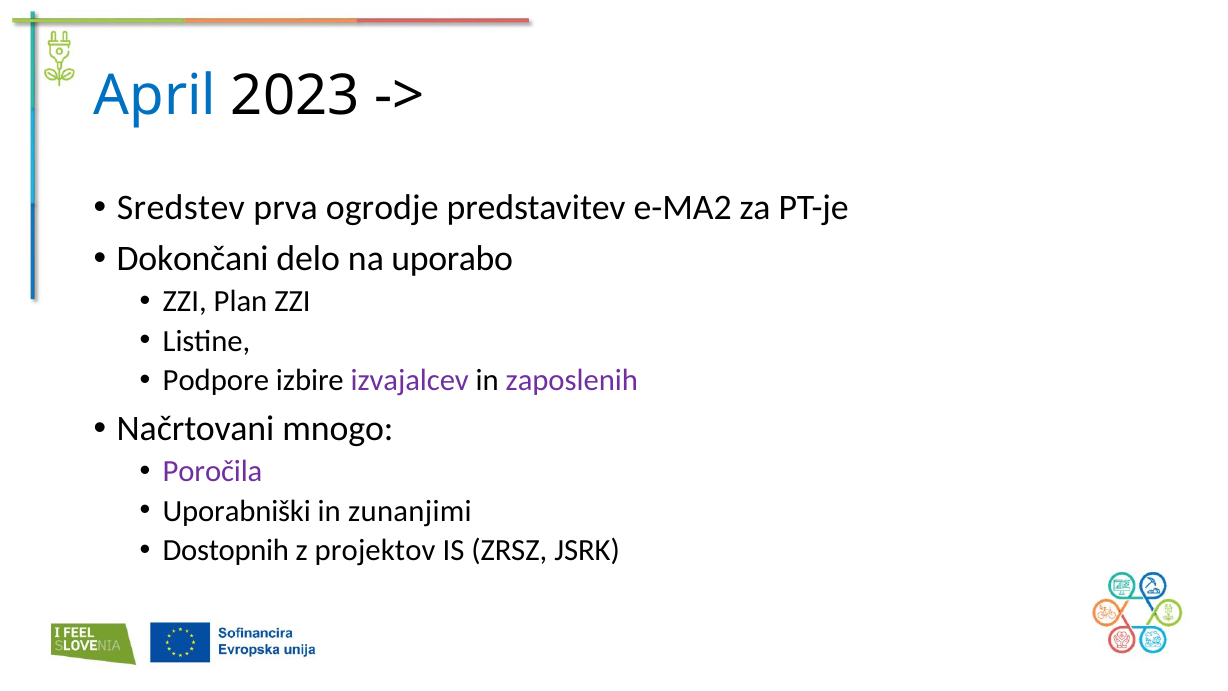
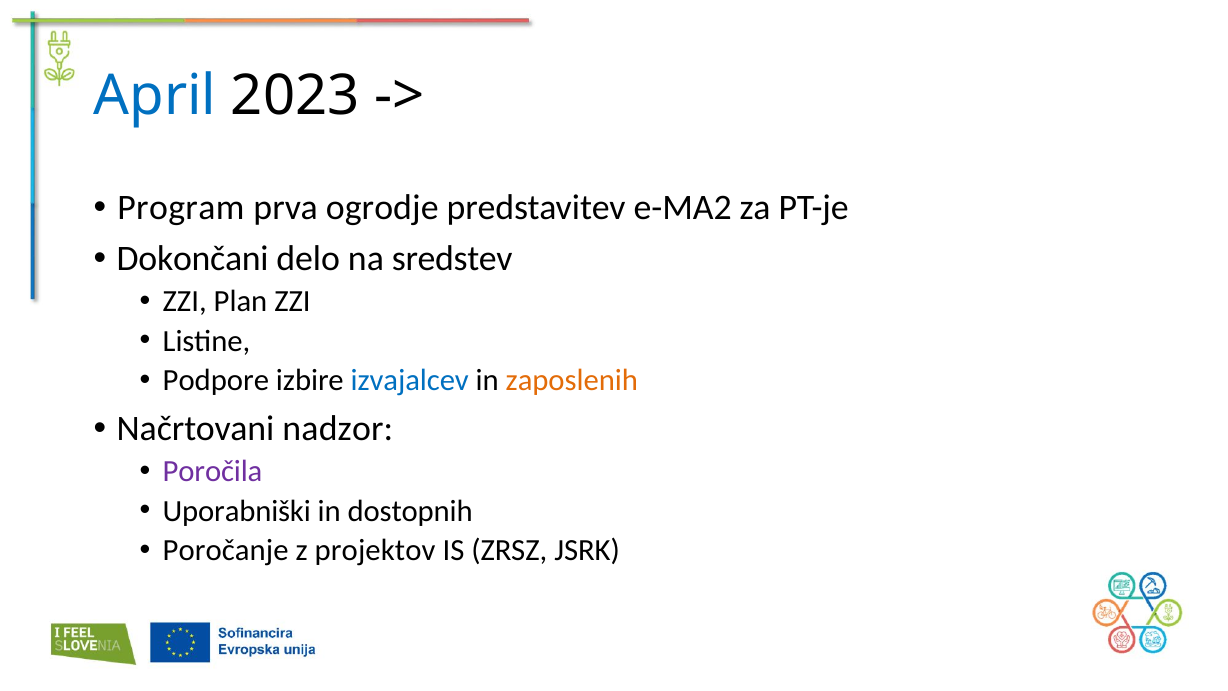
Sredstev: Sredstev -> Program (181, 208)
uporabo: uporabo -> sredstev (452, 259)
izvajalcev colour: purple -> blue (410, 380)
zaposlenih colour: purple -> orange (572, 380)
mnogo: mnogo -> nadzor (338, 429)
zunanjimi: zunanjimi -> dostopnih (410, 511)
Dostopnih: Dostopnih -> Poročanje (226, 550)
